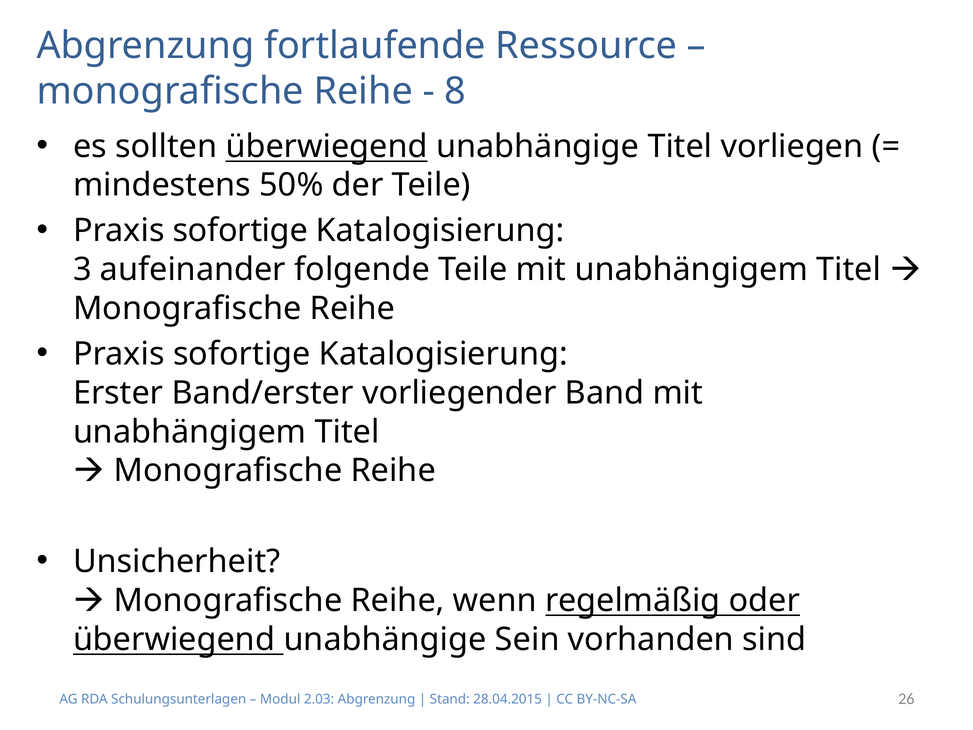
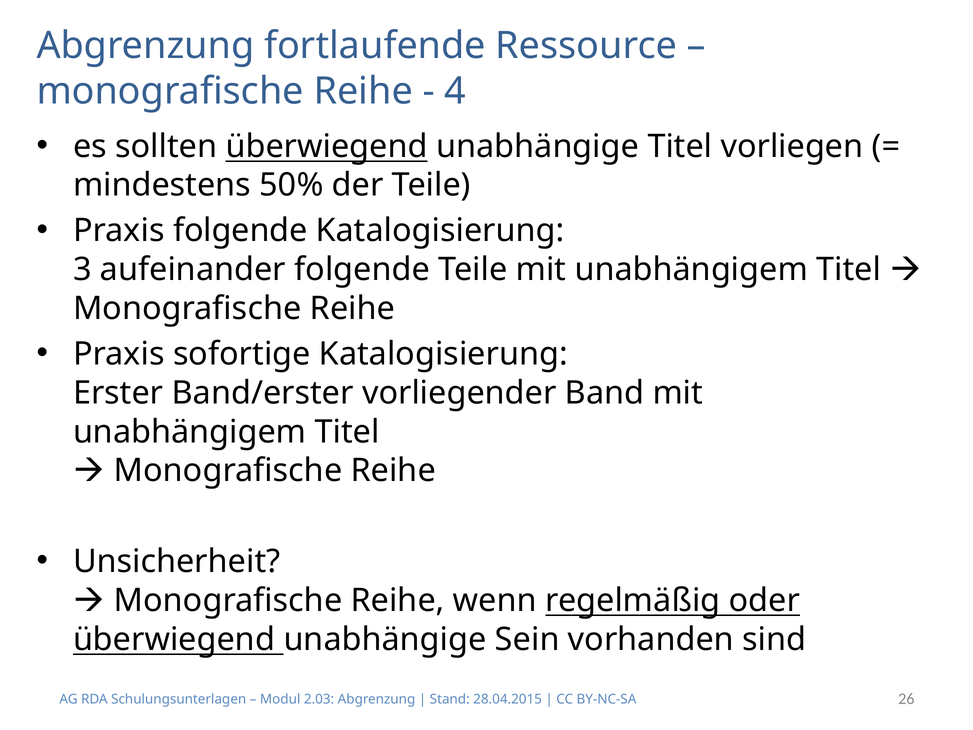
8: 8 -> 4 (455, 91)
sofortige: sofortige -> folgende (240, 231)
